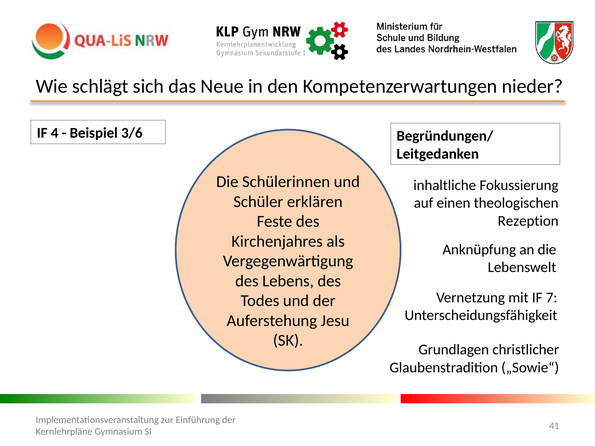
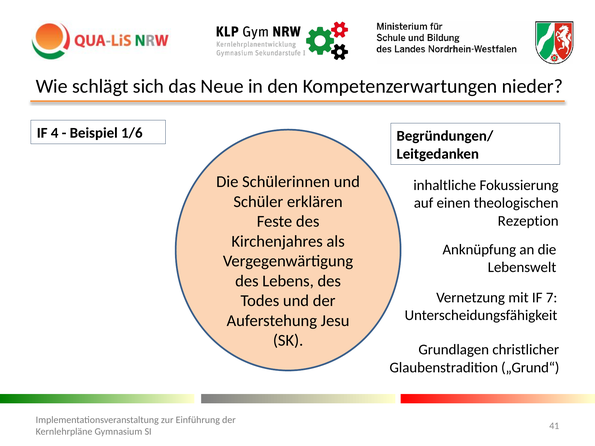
3/6: 3/6 -> 1/6 (132, 133)
„Sowie“: „Sowie“ -> „Grund“ (530, 368)
